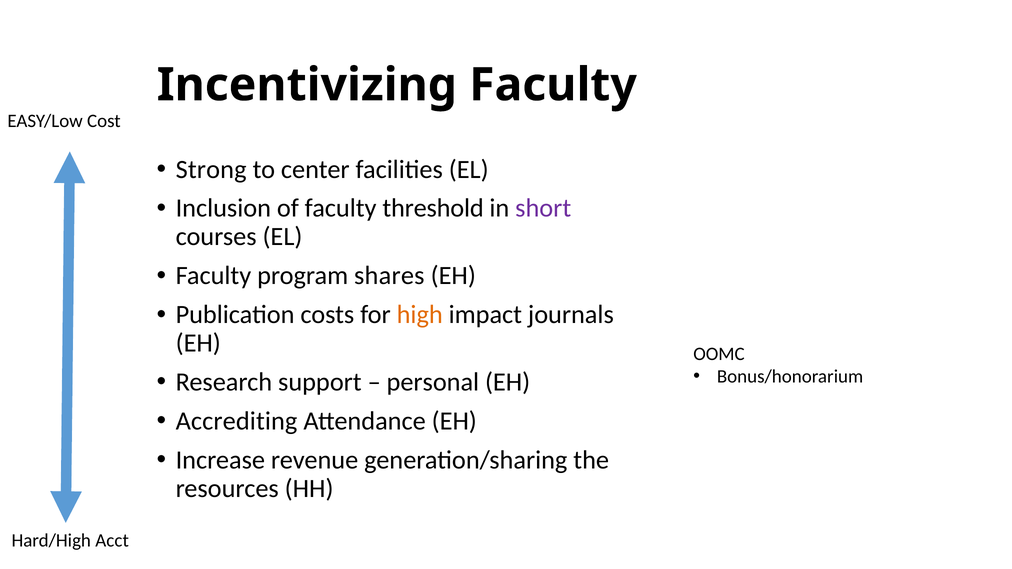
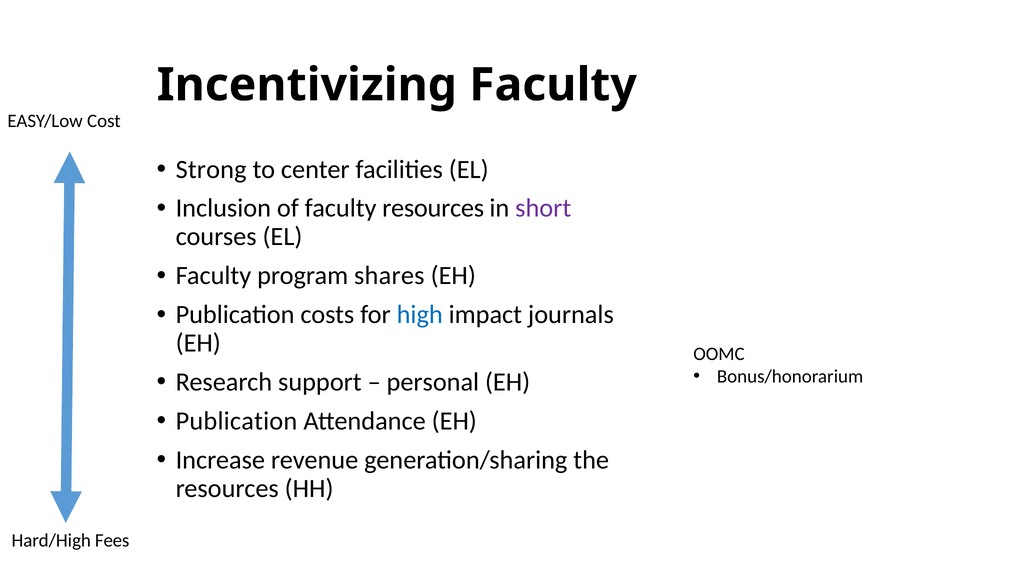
faculty threshold: threshold -> resources (433, 208)
high colour: orange -> blue (420, 315)
Accrediting: Accrediting -> Publication (236, 421)
Acct: Acct -> Fees (112, 541)
